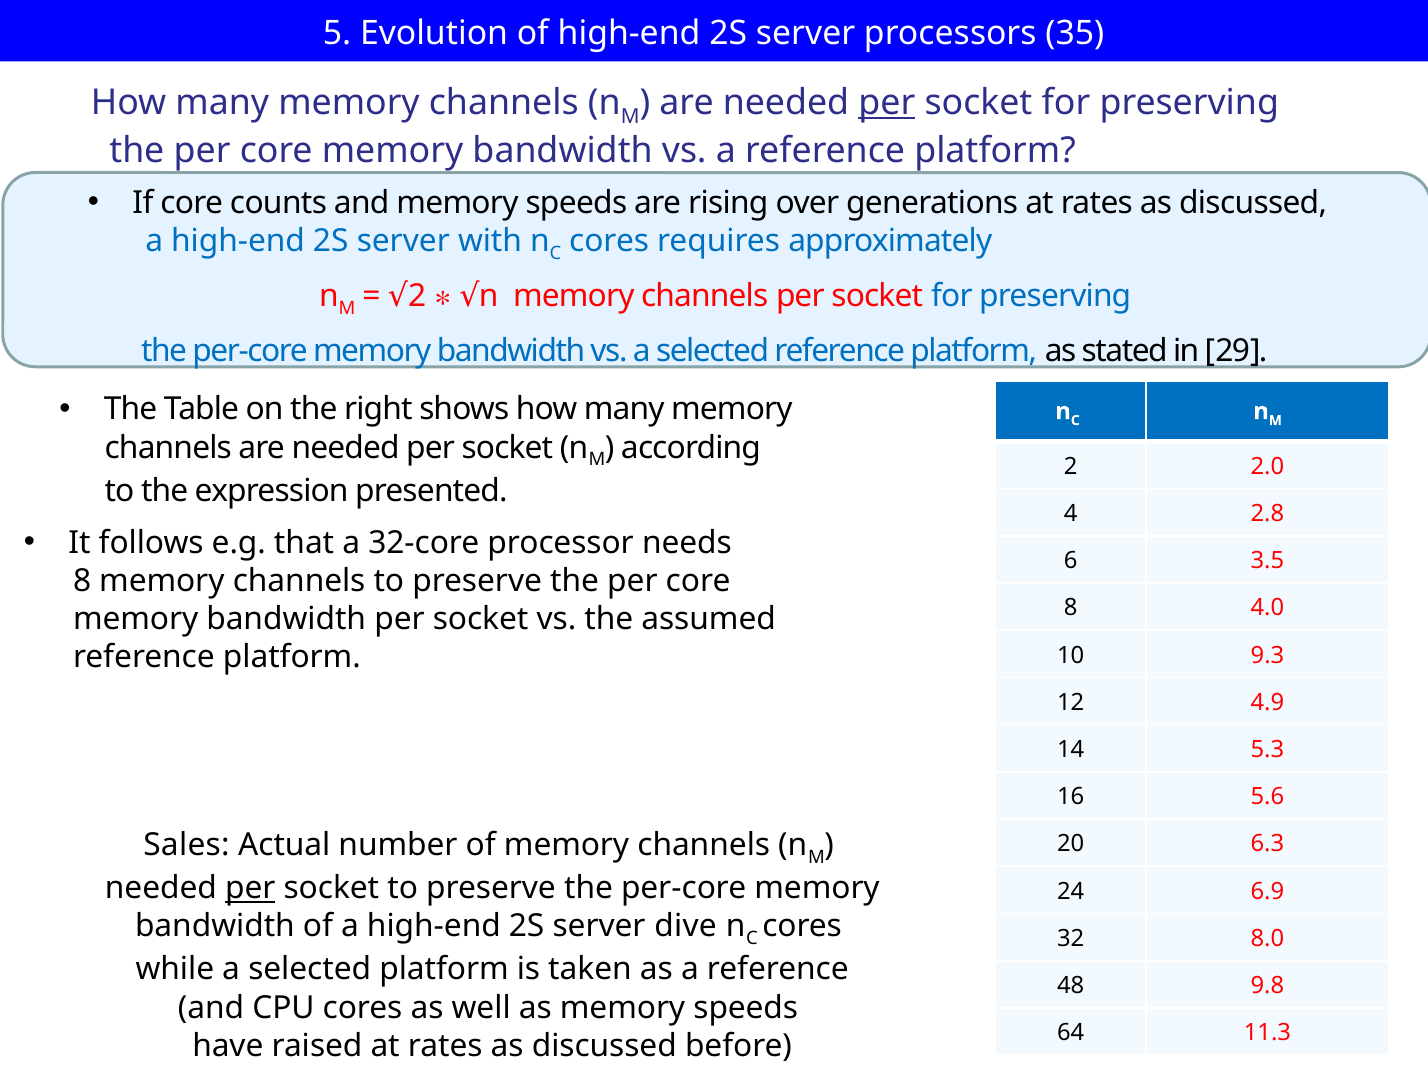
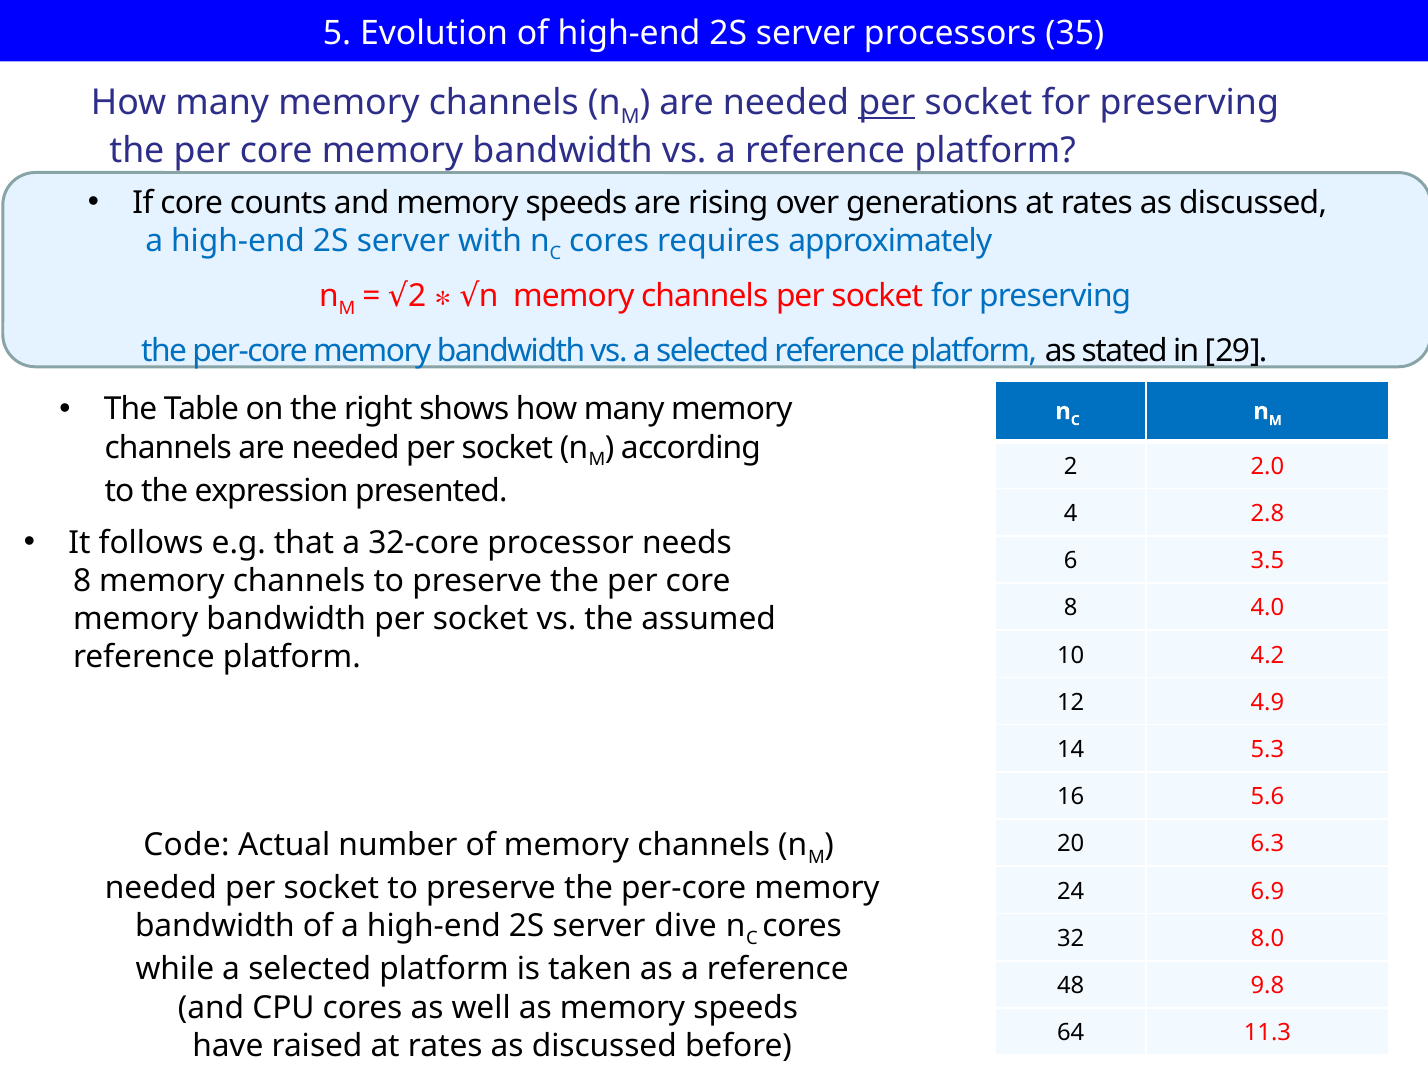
9.3: 9.3 -> 4.2 (1267, 655)
Sales: Sales -> Code (186, 845)
per underline: present -> none (250, 888)
